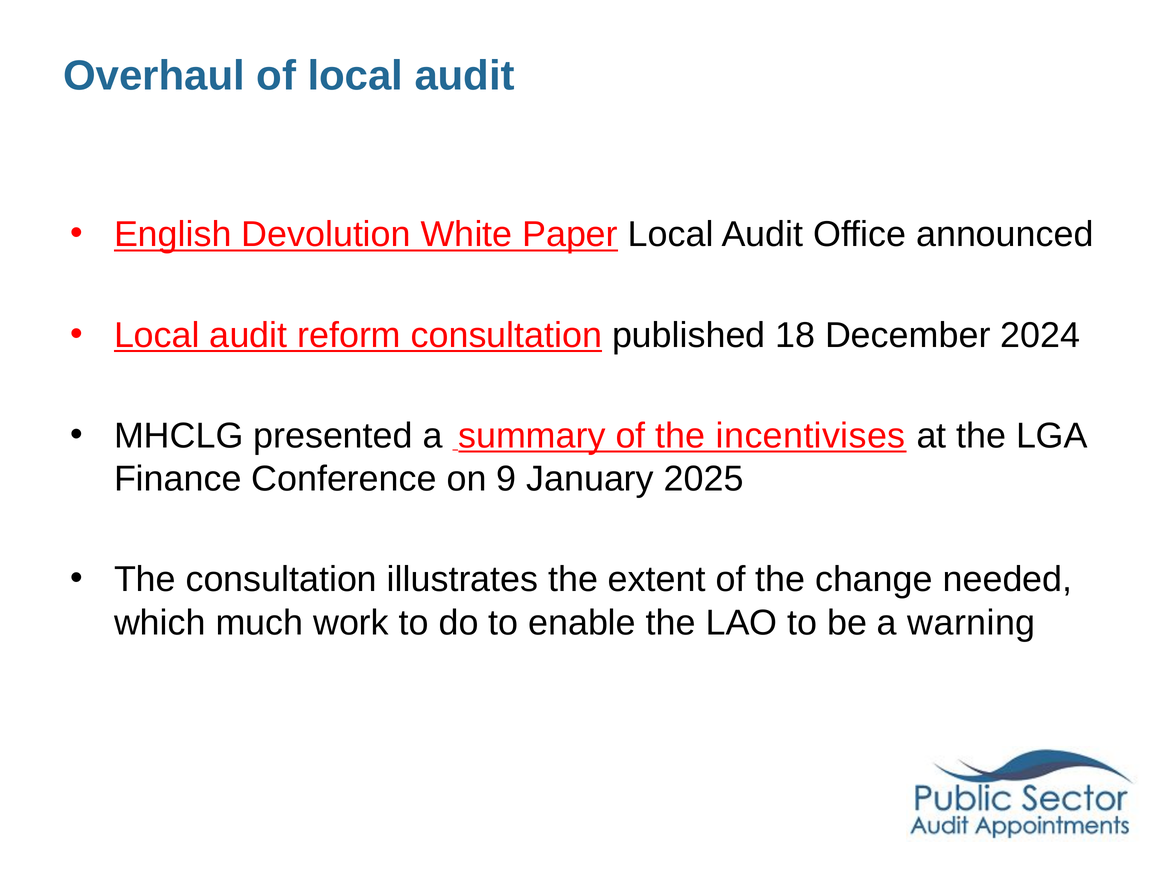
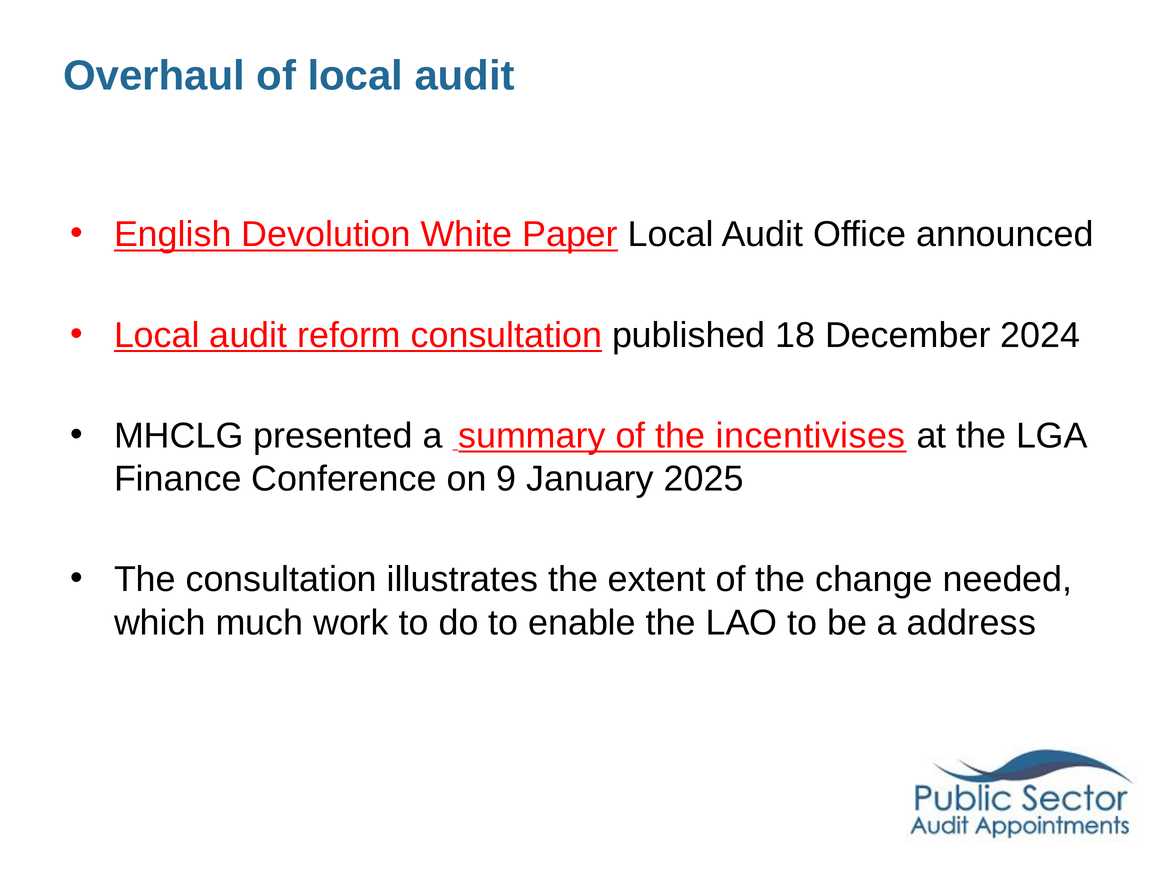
warning: warning -> address (971, 623)
